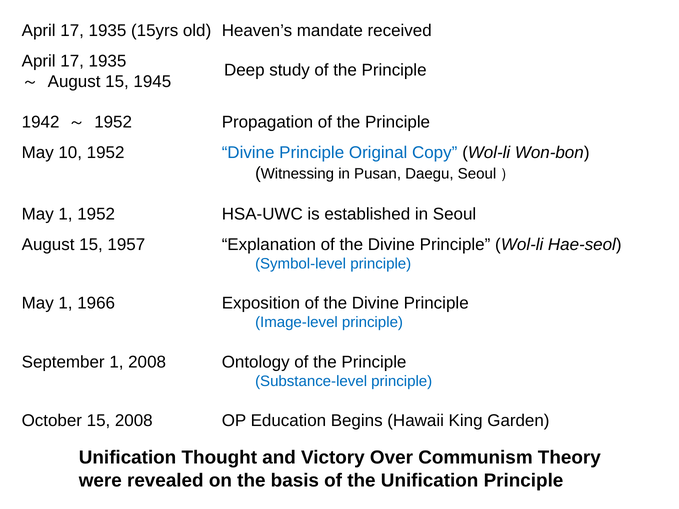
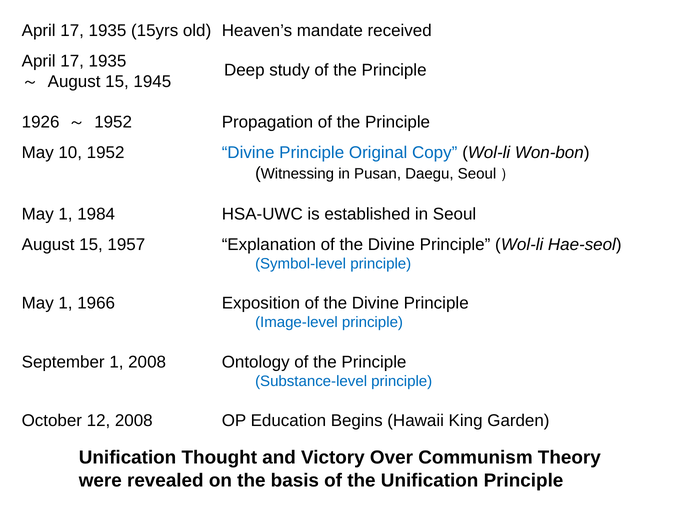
1942: 1942 -> 1926 (41, 122)
1 1952: 1952 -> 1984 (96, 214)
October 15: 15 -> 12 (99, 421)
